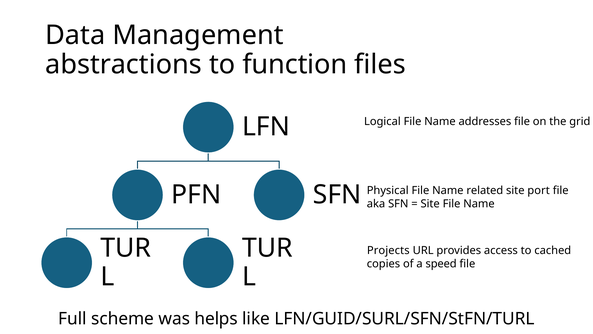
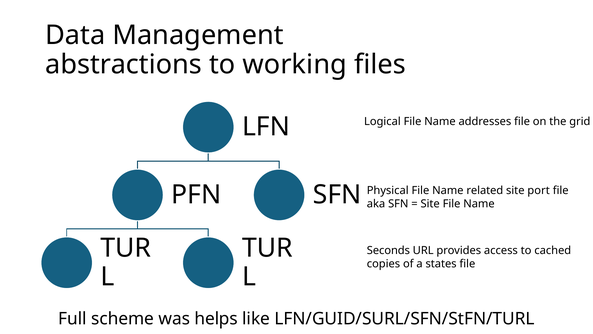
function: function -> working (295, 64)
Projects: Projects -> Seconds (388, 250)
speed: speed -> states (441, 263)
